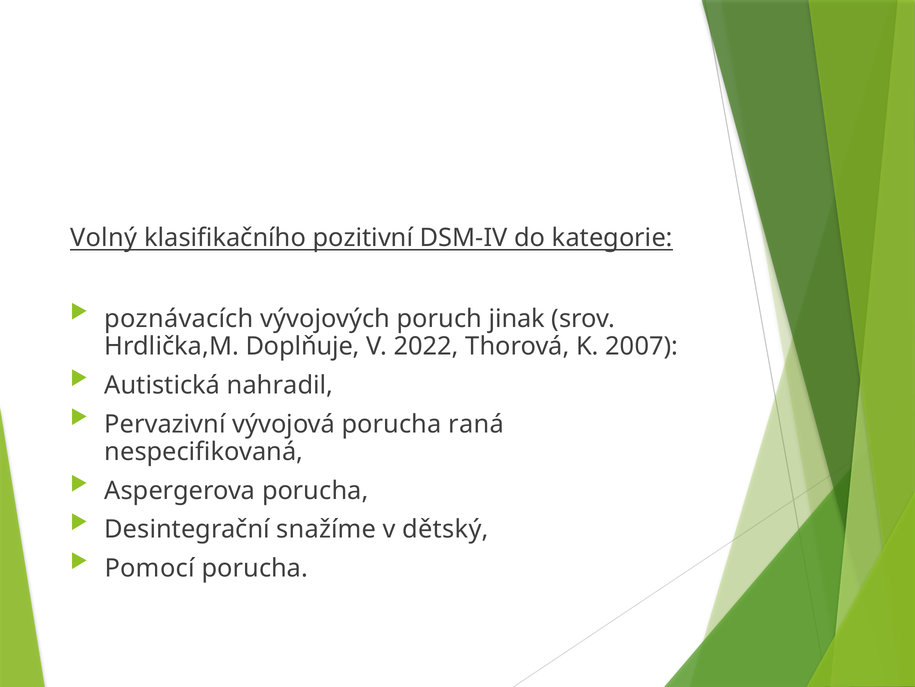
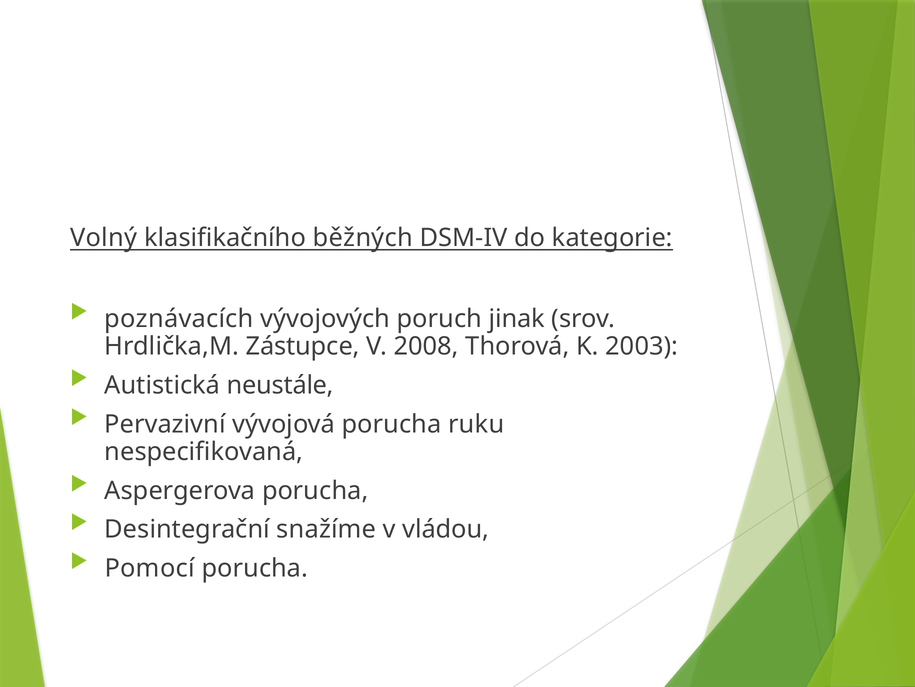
pozitivní: pozitivní -> běžných (363, 238)
Doplňuje: Doplňuje -> Zástupce (303, 346)
2022: 2022 -> 2008 (426, 346)
2007: 2007 -> 2003 (642, 346)
nahradil: nahradil -> neustále (280, 385)
raná: raná -> ruku (476, 424)
dětský: dětský -> vládou (446, 529)
